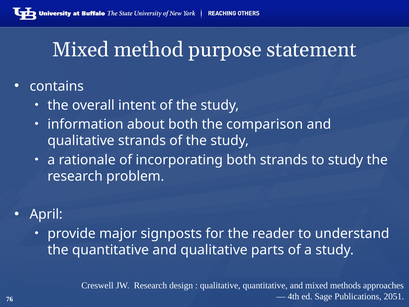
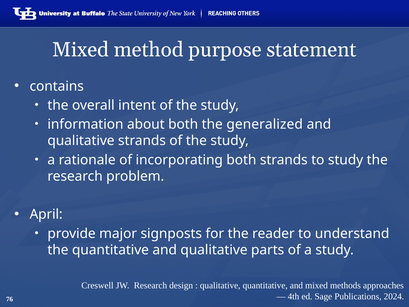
comparison: comparison -> generalized (265, 124)
2051: 2051 -> 2024 (394, 296)
